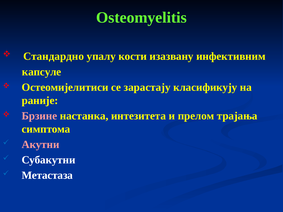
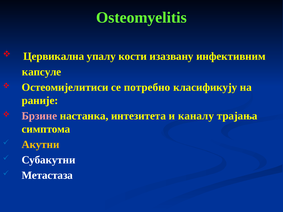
Стандардно: Стандардно -> Цервикална (54, 56)
зарастају: зарастају -> потребно (147, 87)
прелом: прелом -> каналу (196, 116)
Акутни colour: pink -> yellow (41, 145)
